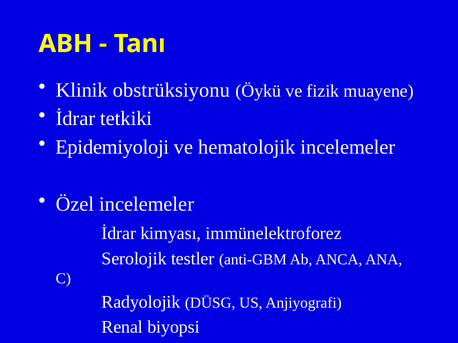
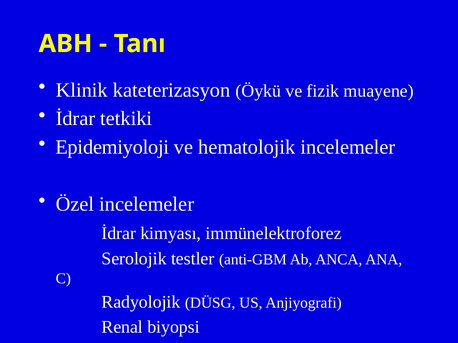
obstrüksiyonu: obstrüksiyonu -> kateterizasyon (172, 90)
